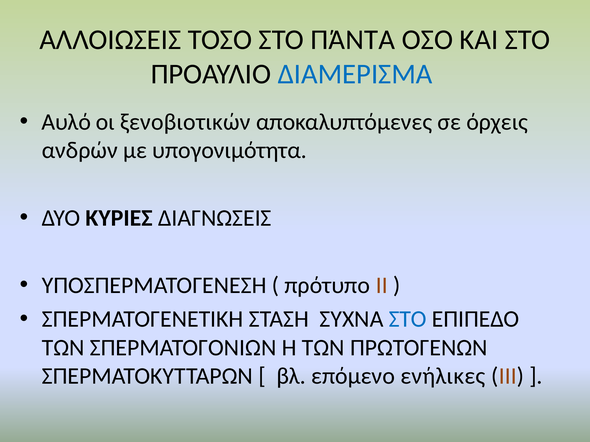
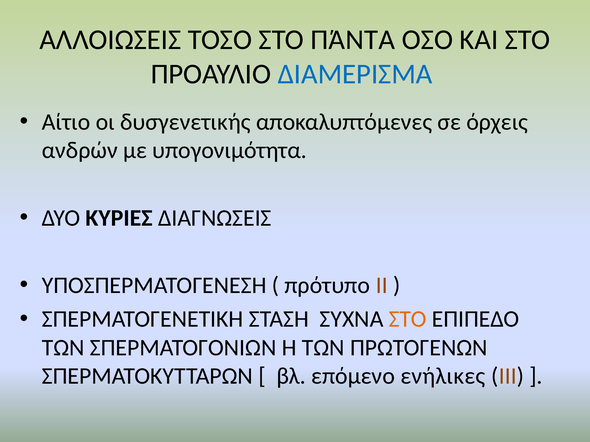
Αυλό: Αυλό -> Αίτιο (66, 122)
ξενοβιοτικών: ξενοβιοτικών -> δυσγενετικής (185, 122)
ΣΤΟ colour: blue -> orange (408, 320)
